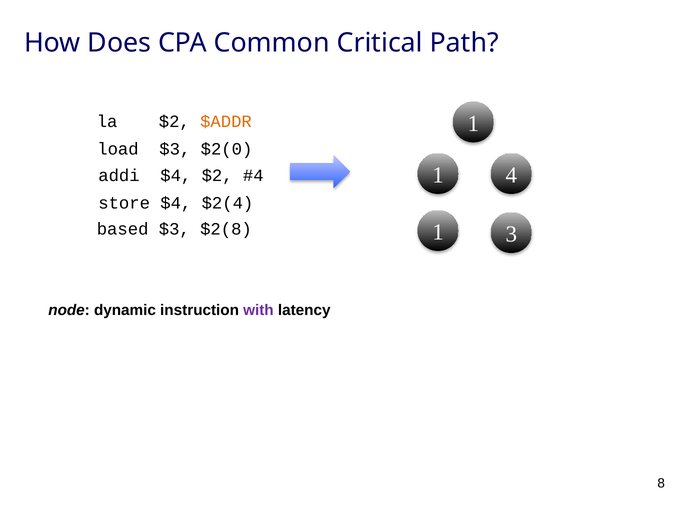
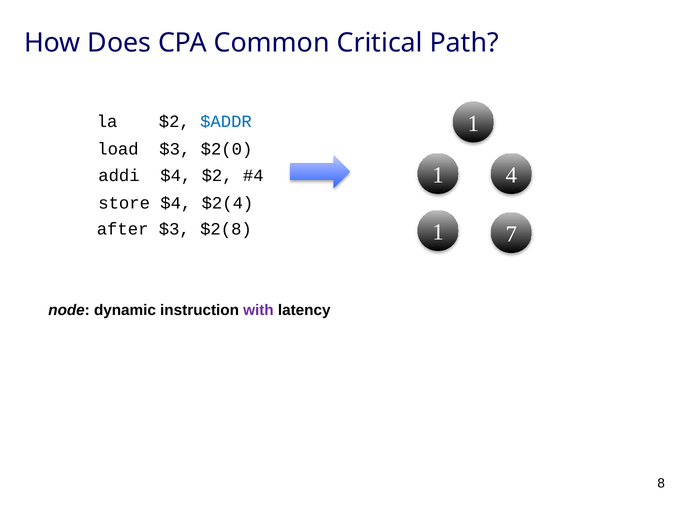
$ADDR colour: orange -> blue (226, 121)
based: based -> after (123, 229)
3: 3 -> 7 (511, 234)
